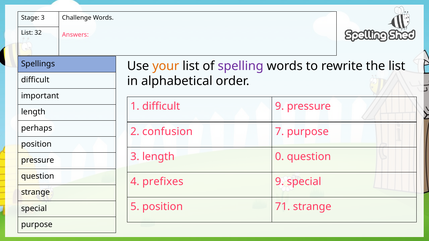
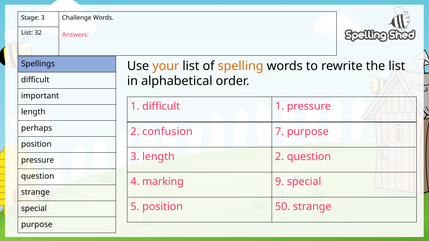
spelling colour: purple -> orange (241, 66)
difficult 9: 9 -> 1 (280, 107)
length 0: 0 -> 2 (280, 157)
prefixes: prefixes -> marking (163, 182)
71: 71 -> 50 (283, 207)
